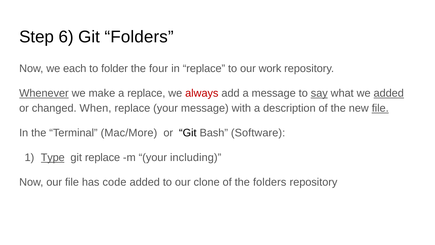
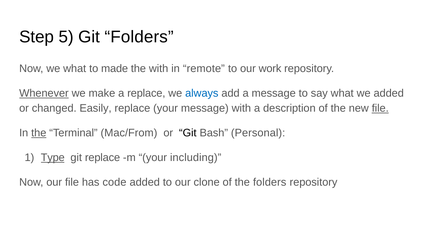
6: 6 -> 5 (66, 37)
we each: each -> what (75, 68)
folder: folder -> made (115, 68)
the four: four -> with (159, 68)
in replace: replace -> remote (204, 68)
always colour: red -> blue (202, 93)
say underline: present -> none (319, 93)
added underline: present -> none (389, 93)
When: When -> Easily (96, 108)
the underline: none -> present (39, 133)
Mac/More: Mac/More -> Mac/From (129, 133)
Software: Software -> Personal (258, 133)
